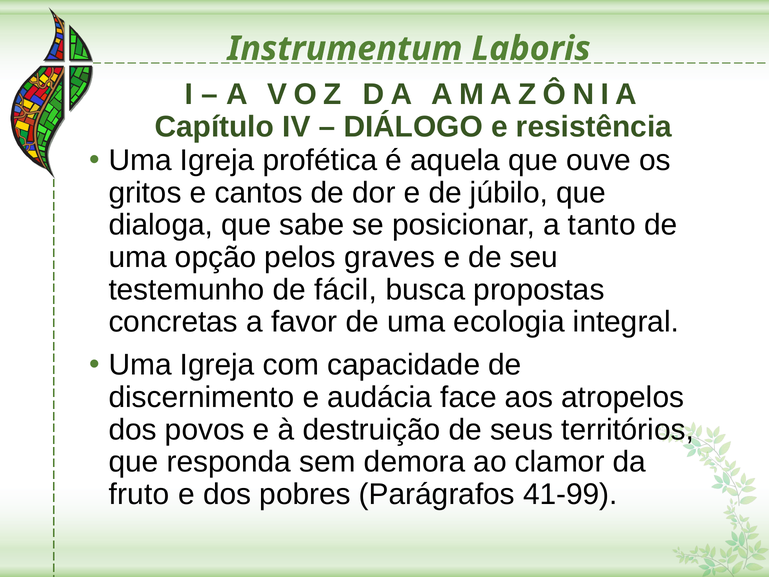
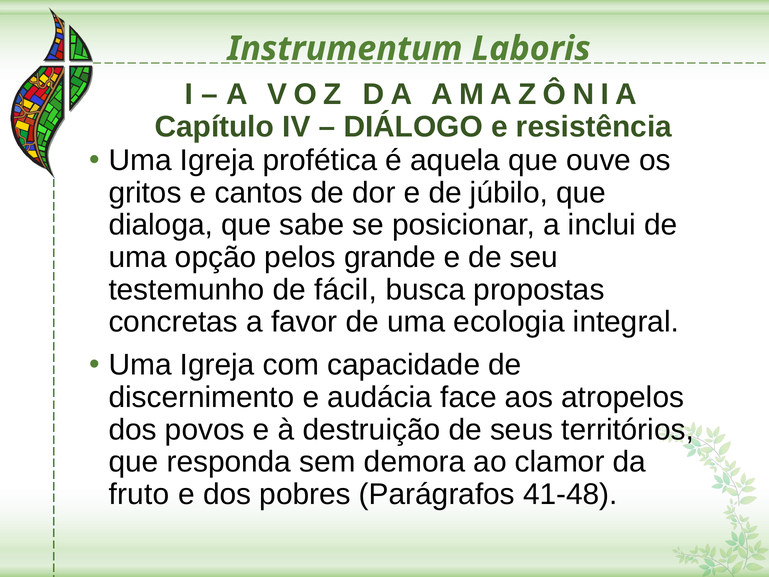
tanto: tanto -> inclui (602, 225)
graves: graves -> grande (390, 257)
41-99: 41-99 -> 41-48 (570, 494)
